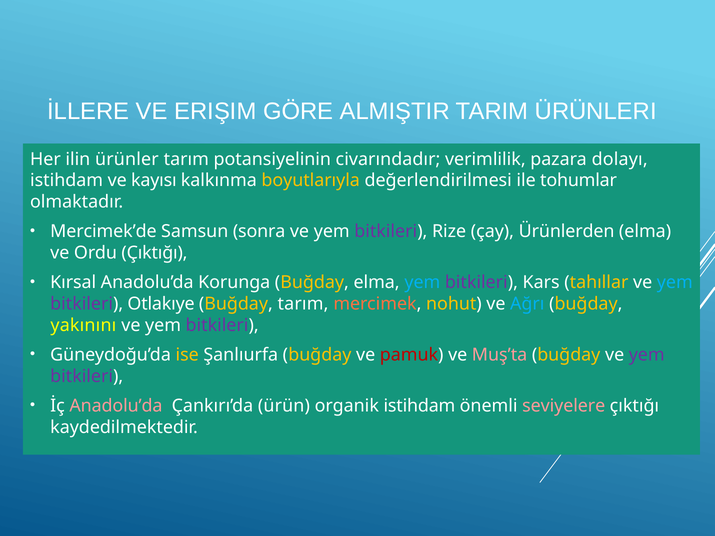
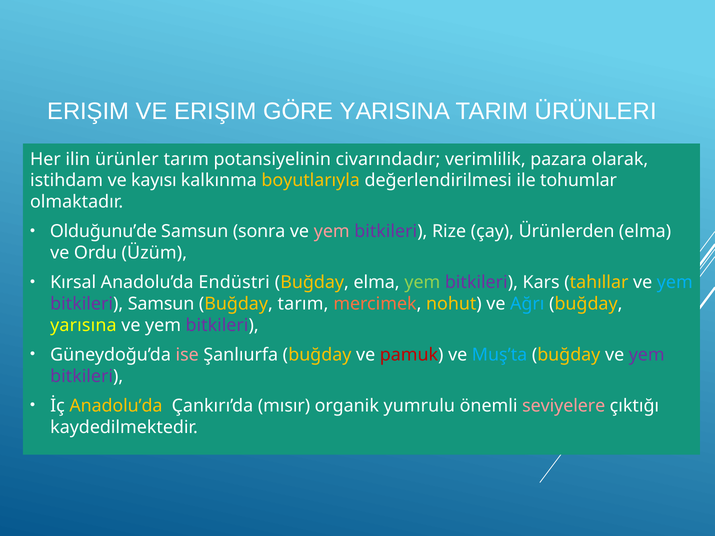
İLLERE: İLLERE -> ERIŞIM (88, 112)
ALMIŞTIR: ALMIŞTIR -> YARISINA (395, 112)
dolayı: dolayı -> olarak (620, 159)
Mercimek’de: Mercimek’de -> Olduğunu’de (103, 232)
yem colour: white -> pink (332, 232)
Ordu Çıktığı: Çıktığı -> Üzüm (154, 253)
Korunga: Korunga -> Endüstri (234, 283)
yem colour: light blue -> light green (422, 283)
bitkileri Otlakıye: Otlakıye -> Samsun (161, 304)
yakınını: yakınını -> yarısına (83, 325)
ise colour: yellow -> pink (187, 355)
Muş’ta colour: pink -> light blue (500, 355)
Anadolu’da colour: pink -> yellow (116, 406)
ürün: ürün -> mısır (284, 406)
organik istihdam: istihdam -> yumrulu (419, 406)
